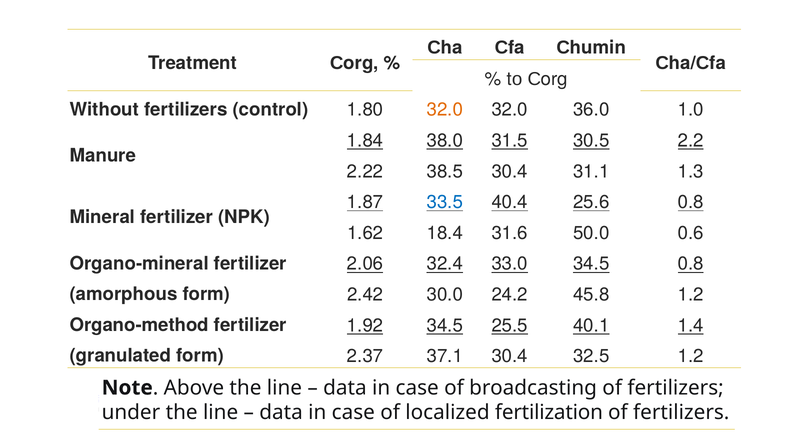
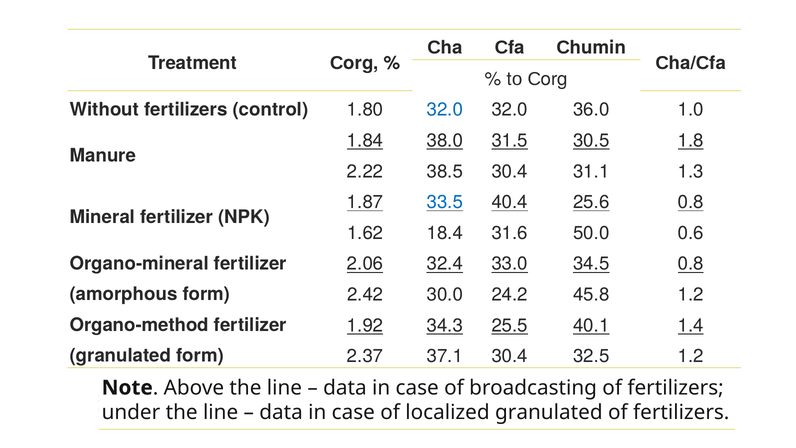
32.0 colour: orange -> blue (445, 110)
2.2: 2.2 -> 1.8 (691, 141)
34.5: 34.5 -> 34.3 (445, 325)
localized fertilization: fertilization -> granulated (549, 412)
